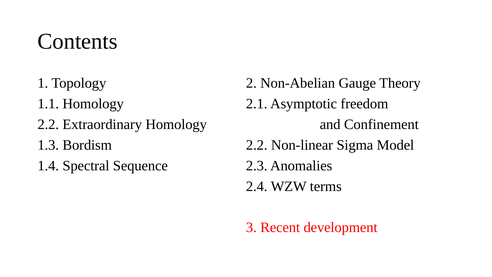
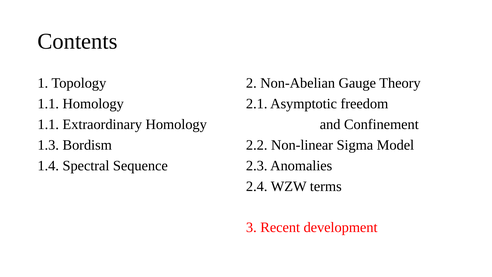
2.2: 2.2 -> 1.1 (48, 124)
